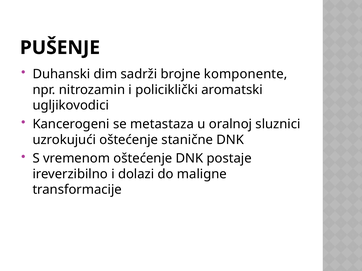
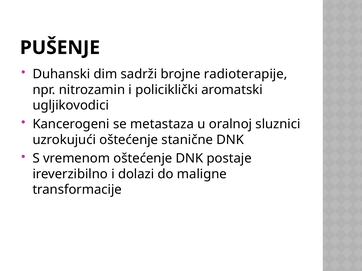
komponente: komponente -> radioterapije (246, 74)
